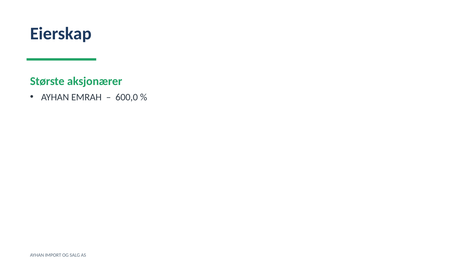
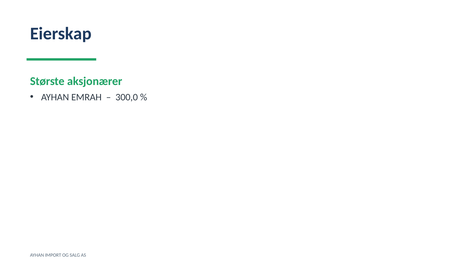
600,0: 600,0 -> 300,0 (127, 97)
